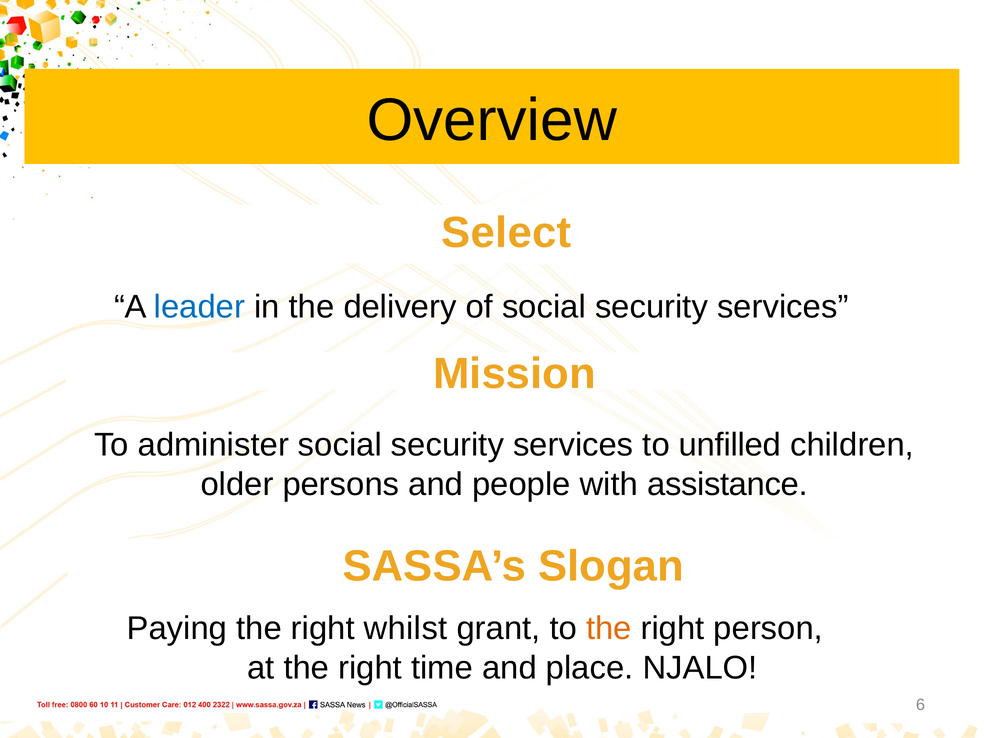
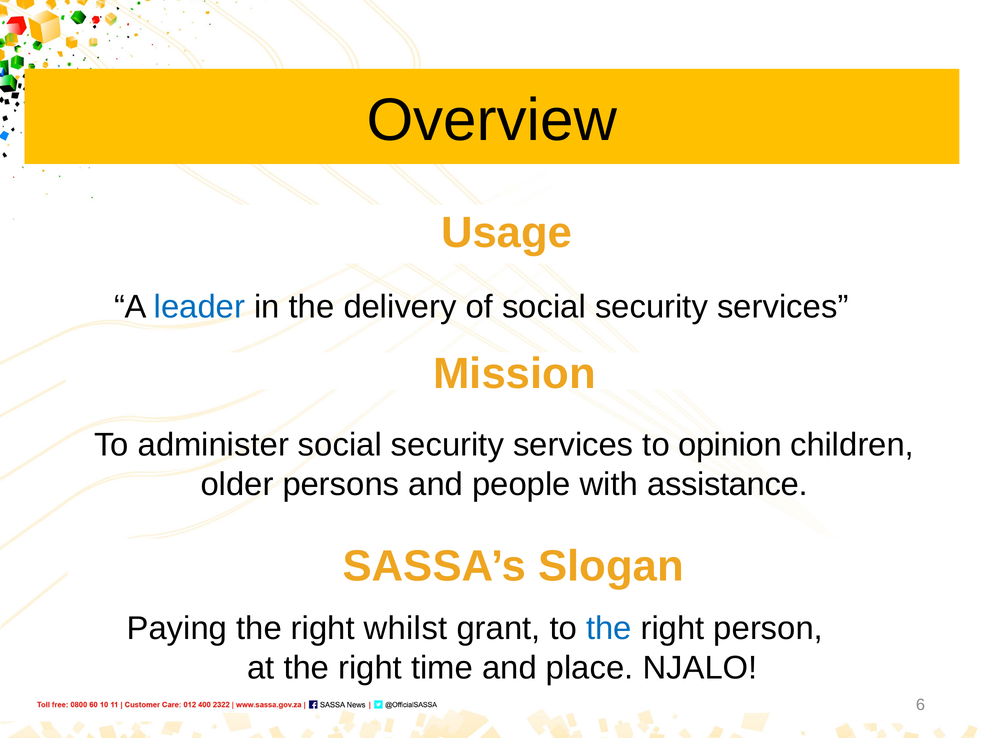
Select: Select -> Usage (507, 233)
unfilled: unfilled -> opinion (730, 445)
the colour: orange -> blue (609, 628)
